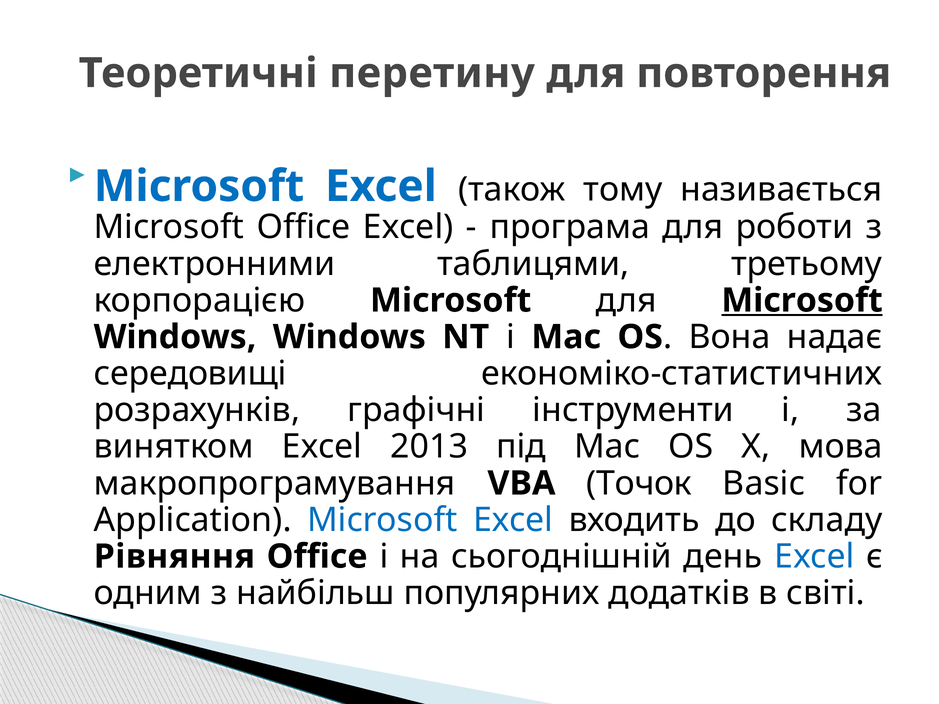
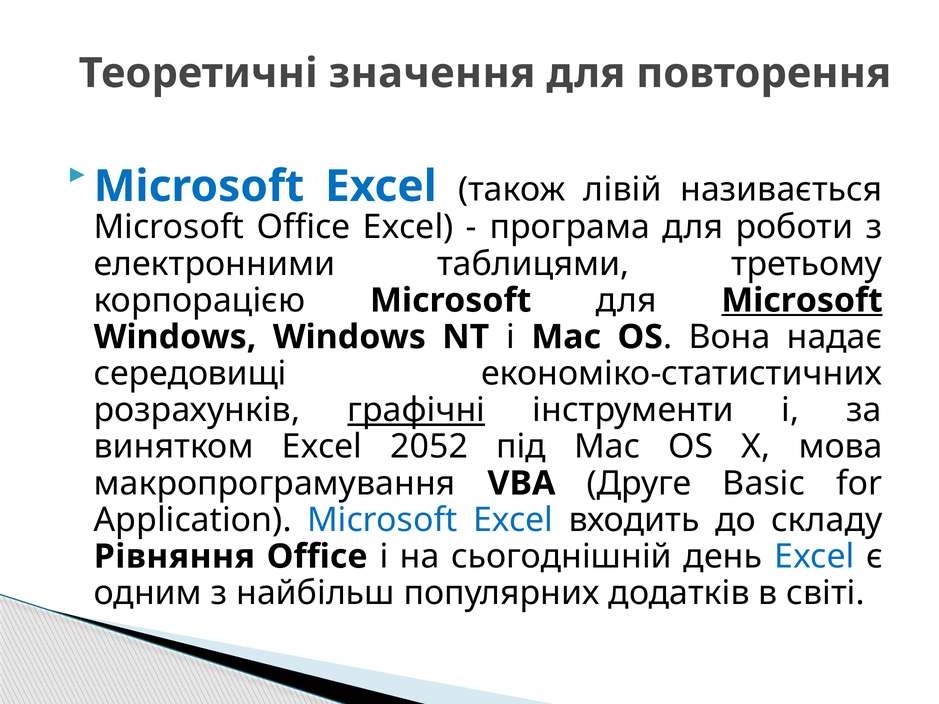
перетину: перетину -> значення (432, 73)
тому: тому -> лівій (623, 190)
графічні underline: none -> present (416, 410)
2013: 2013 -> 2052 (429, 447)
Точок: Точок -> Друге (639, 484)
